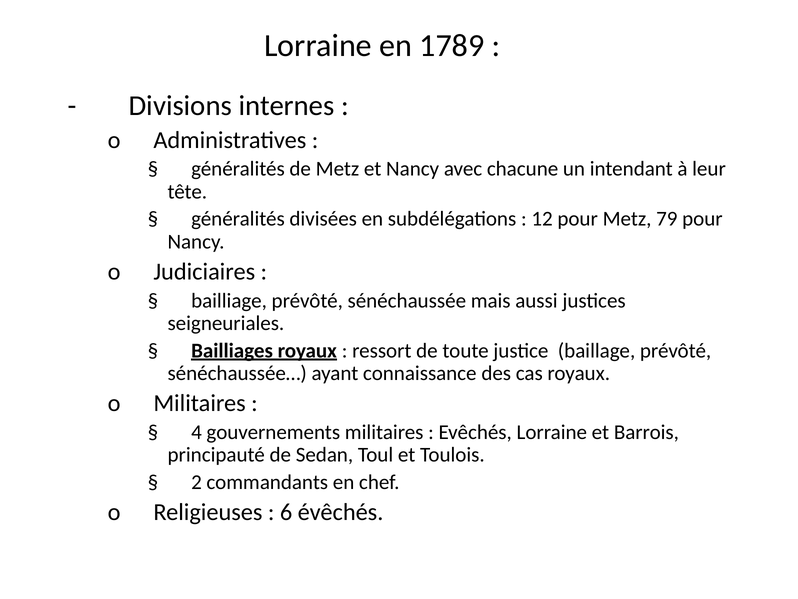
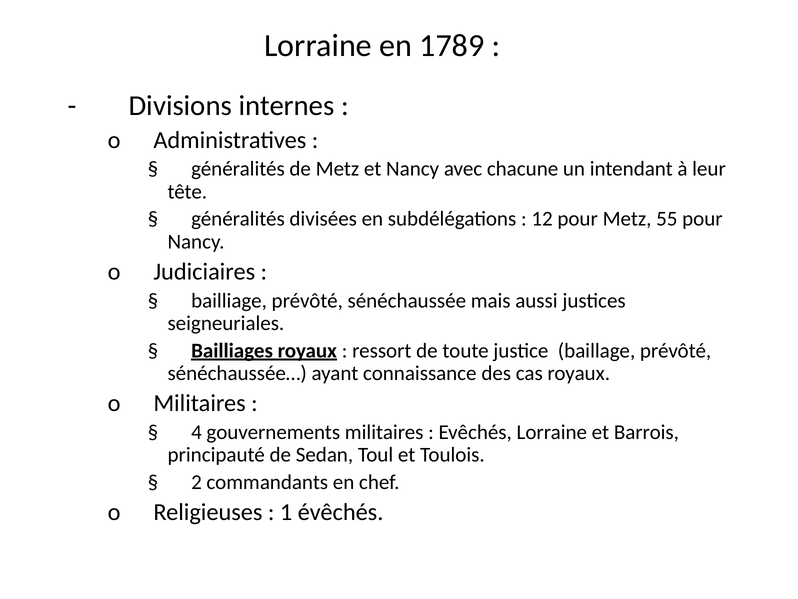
79: 79 -> 55 (667, 219)
6: 6 -> 1 (286, 512)
